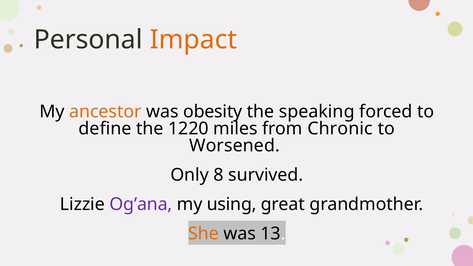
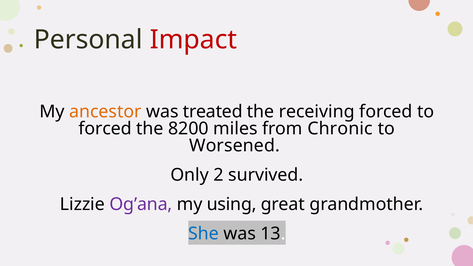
Impact colour: orange -> red (193, 40)
obesity: obesity -> treated (213, 112)
speaking: speaking -> receiving (317, 112)
define: define -> forced (105, 129)
1220: 1220 -> 8200 (188, 129)
8: 8 -> 2 (219, 175)
She colour: orange -> blue (204, 234)
